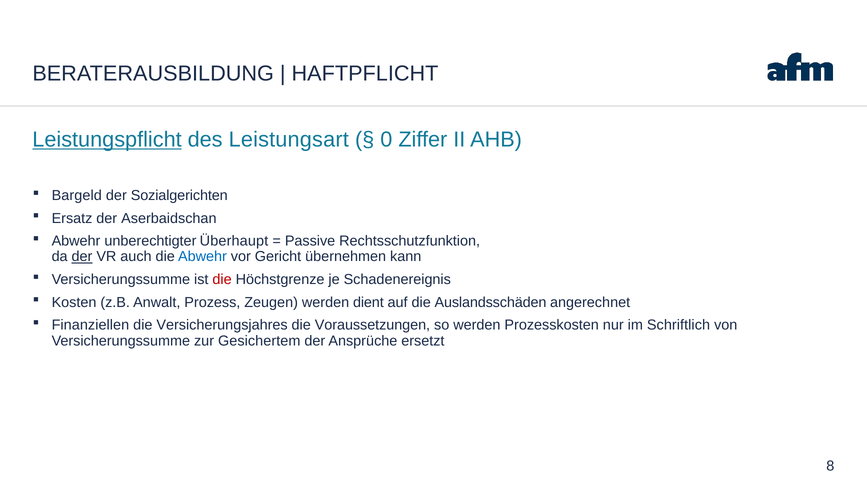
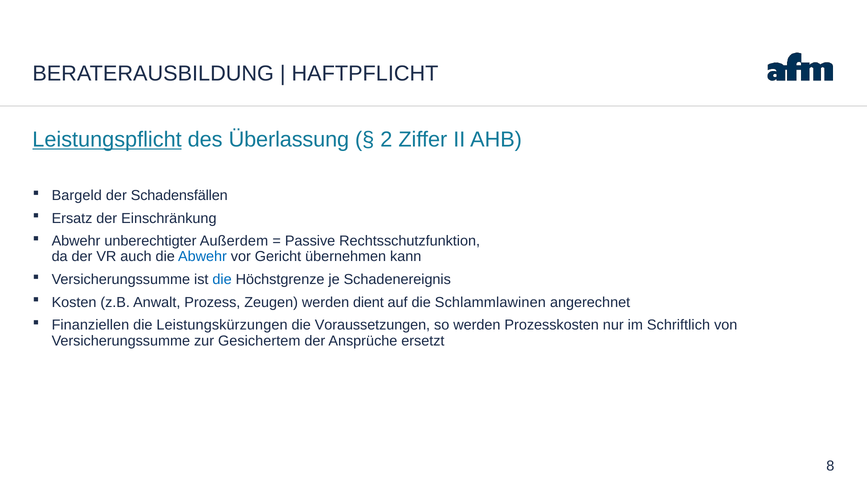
Leistungsart: Leistungsart -> Überlassung (289, 140)
0: 0 -> 2 (386, 140)
Sozialgerichten: Sozialgerichten -> Schadensfällen (179, 195)
Aserbaidschan: Aserbaidschan -> Einschränkung (169, 218)
Überhaupt: Überhaupt -> Außerdem (234, 241)
der underline: present -> none (82, 257)
die colour: red -> blue (222, 279)
Auslandsschäden: Auslandsschäden -> Schlammlawinen (490, 302)
Versicherungsjahres: Versicherungsjahres -> Leistungskürzungen (222, 325)
